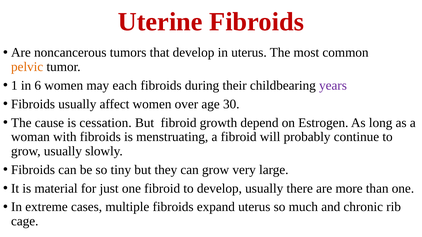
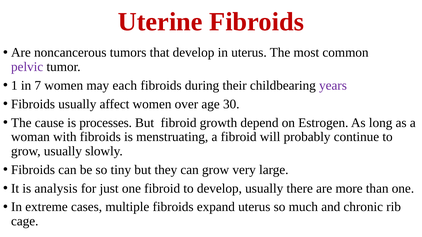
pelvic colour: orange -> purple (27, 67)
6: 6 -> 7 (38, 86)
cessation: cessation -> processes (106, 123)
material: material -> analysis (56, 189)
